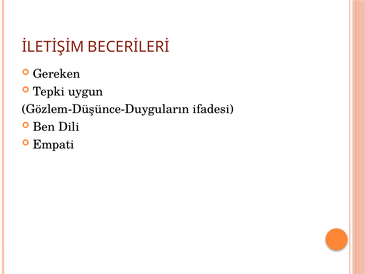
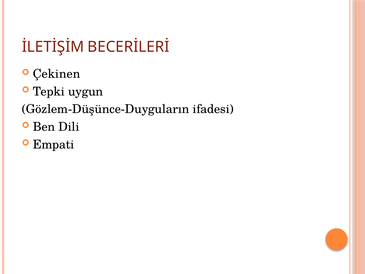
Gereken: Gereken -> Çekinen (57, 74)
